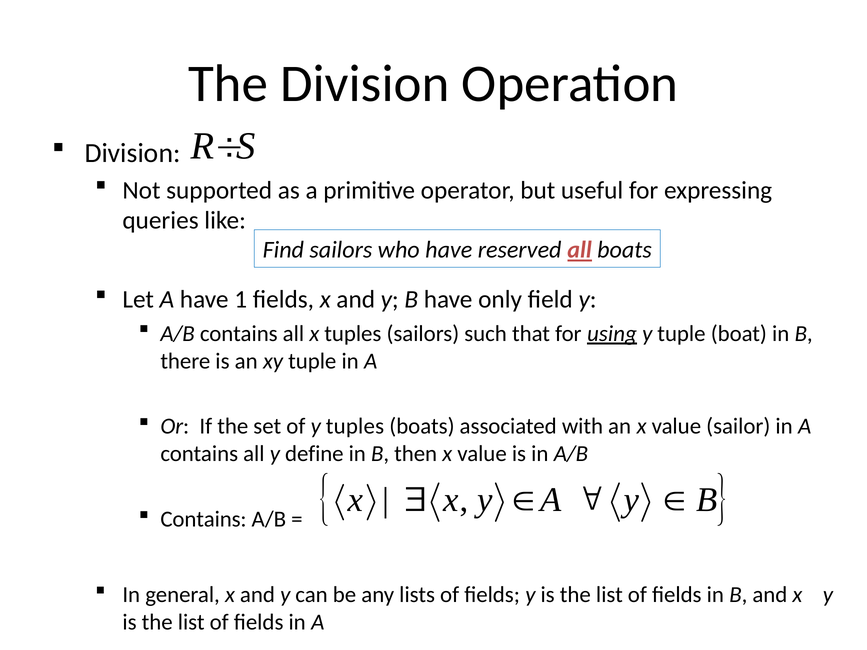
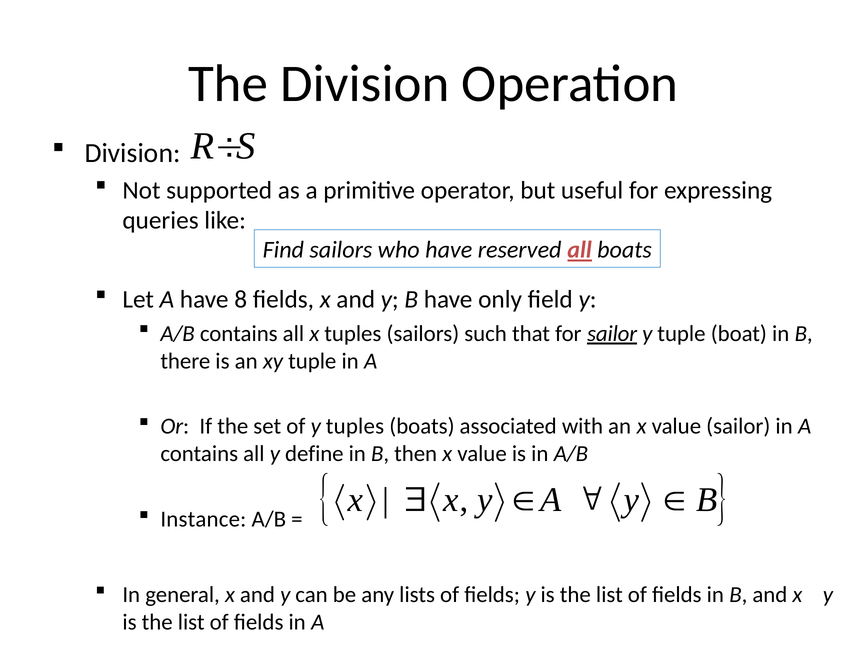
1: 1 -> 8 (241, 300)
for using: using -> sailor (612, 334)
Contains: Contains -> Instance (203, 519)
